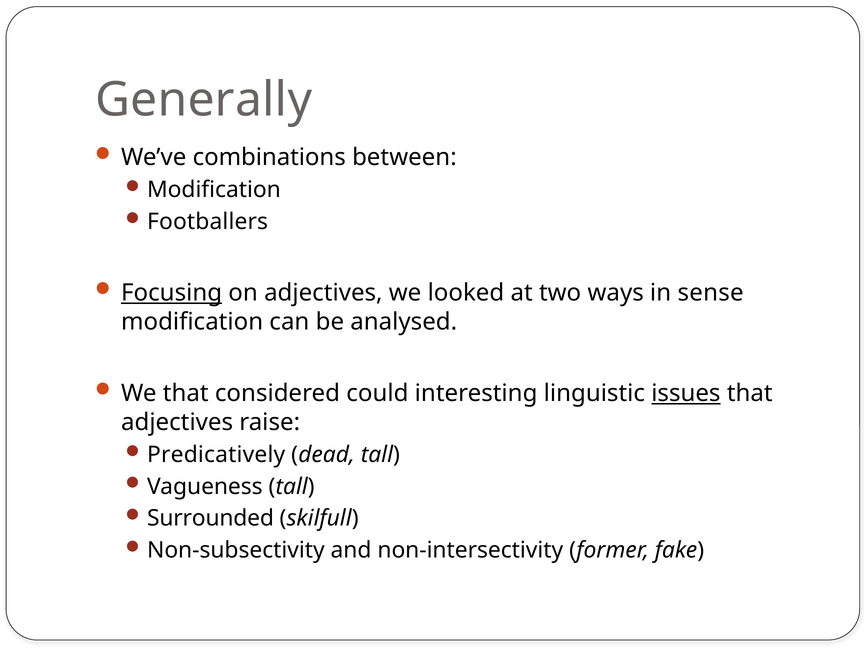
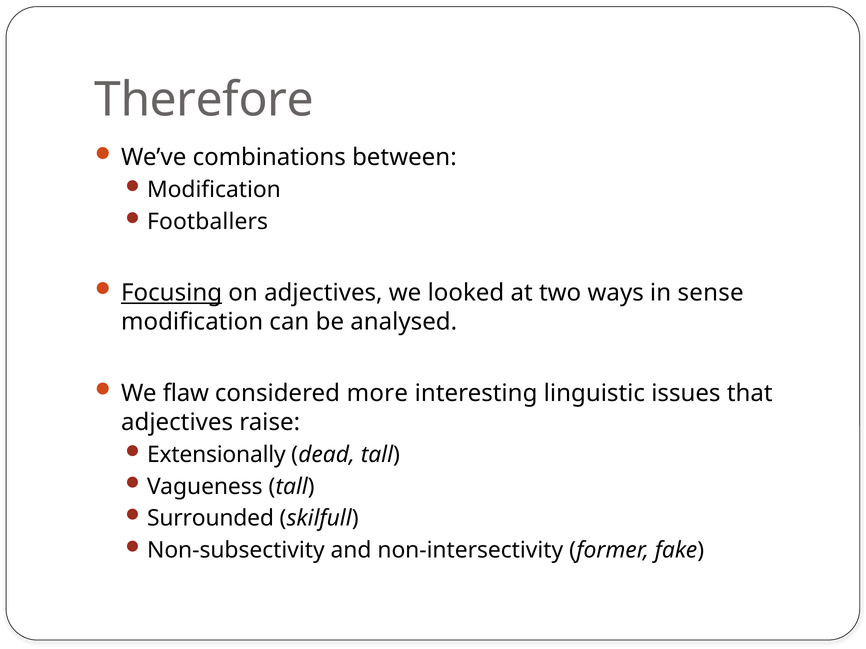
Generally: Generally -> Therefore (204, 100)
We that: that -> flaw (186, 394)
could: could -> more (377, 394)
issues underline: present -> none (686, 394)
Predicatively: Predicatively -> Extensionally (216, 455)
